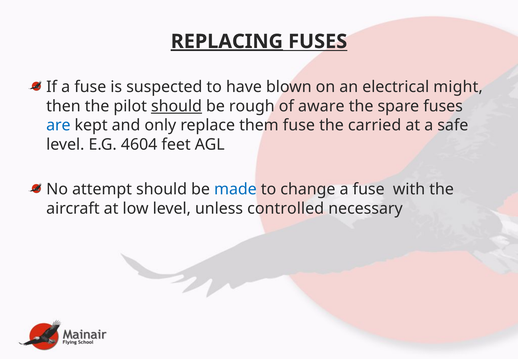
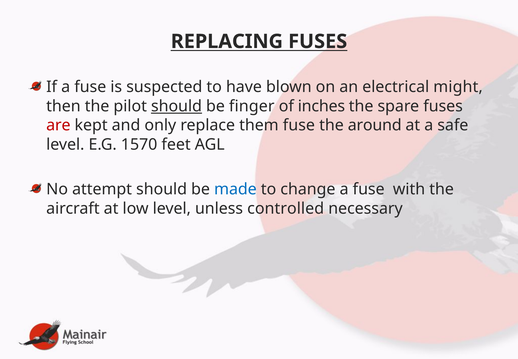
REPLACING underline: present -> none (227, 41)
rough: rough -> finger (252, 106)
aware: aware -> inches (321, 106)
are colour: blue -> red (58, 125)
carried: carried -> around (375, 125)
4604: 4604 -> 1570 (139, 144)
